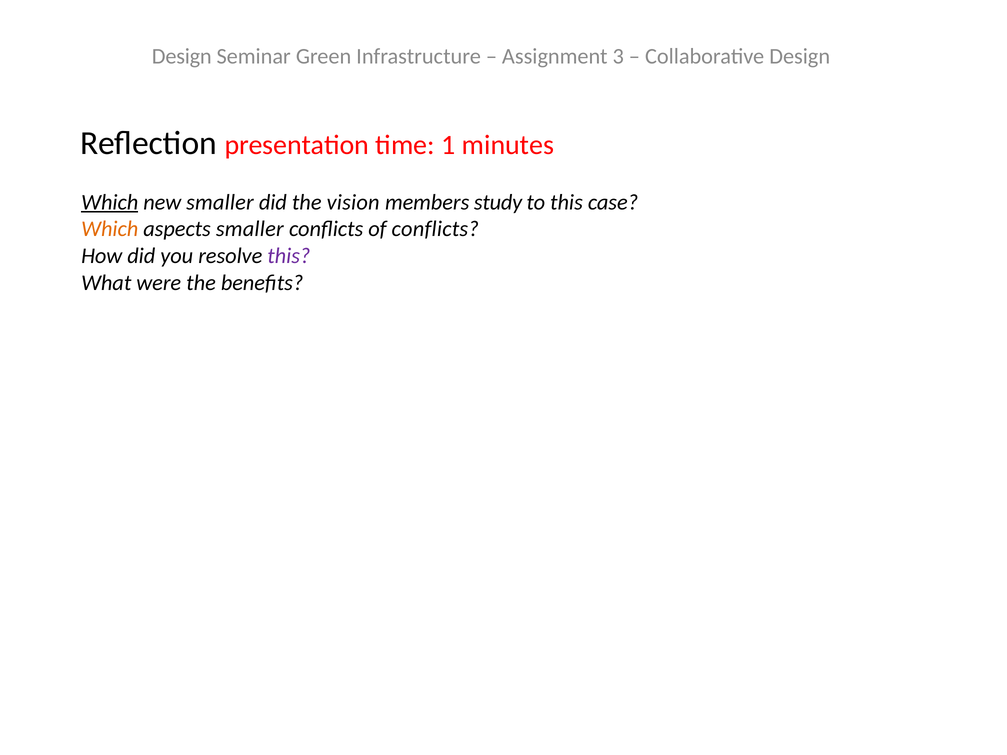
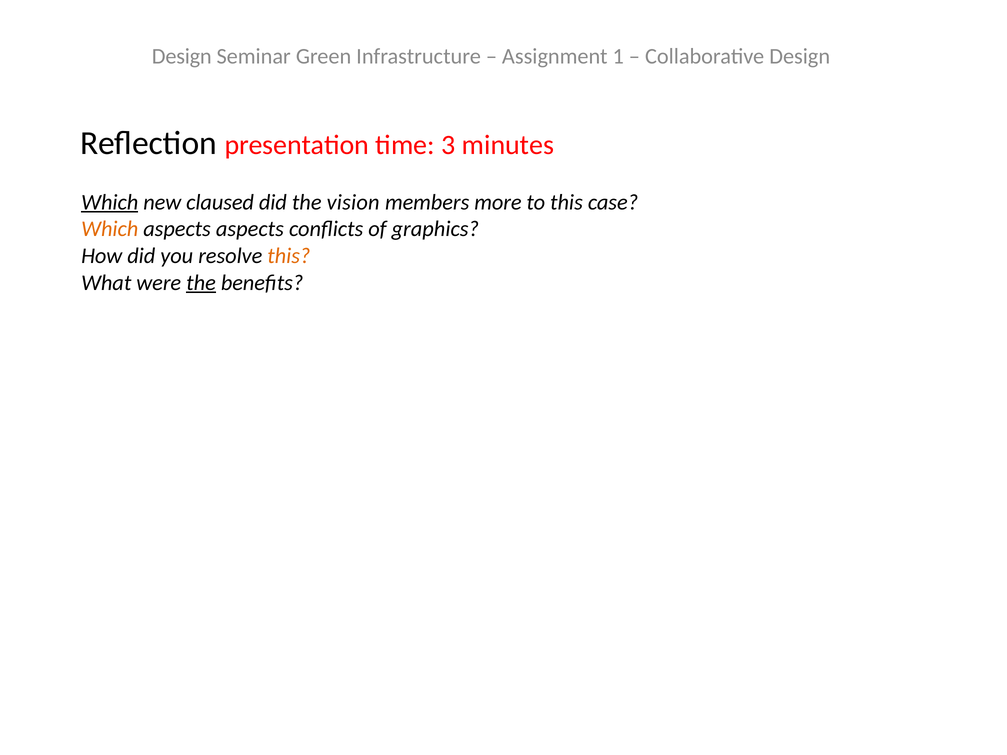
3: 3 -> 1 (618, 57)
1: 1 -> 3 (448, 145)
new smaller: smaller -> claused (220, 202)
study: study -> more (498, 202)
aspects smaller: smaller -> aspects (250, 229)
of conflicts: conflicts -> graphics (435, 229)
this colour: purple -> orange (289, 256)
the underline: none -> present (201, 283)
